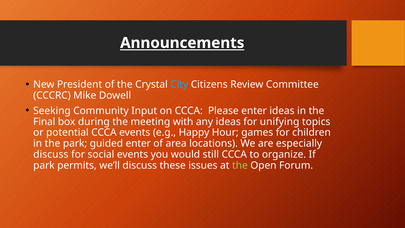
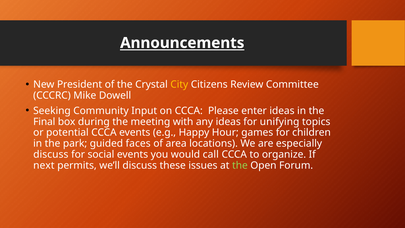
City colour: light blue -> yellow (179, 85)
guided enter: enter -> faces (138, 143)
still: still -> call (211, 154)
park: park -> next (44, 165)
